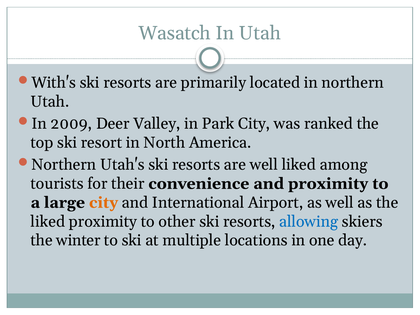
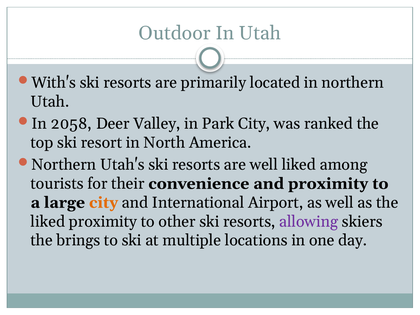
Wasatch: Wasatch -> Outdoor (175, 33)
2009: 2009 -> 2058 (71, 124)
allowing colour: blue -> purple (309, 222)
winter: winter -> brings (78, 240)
